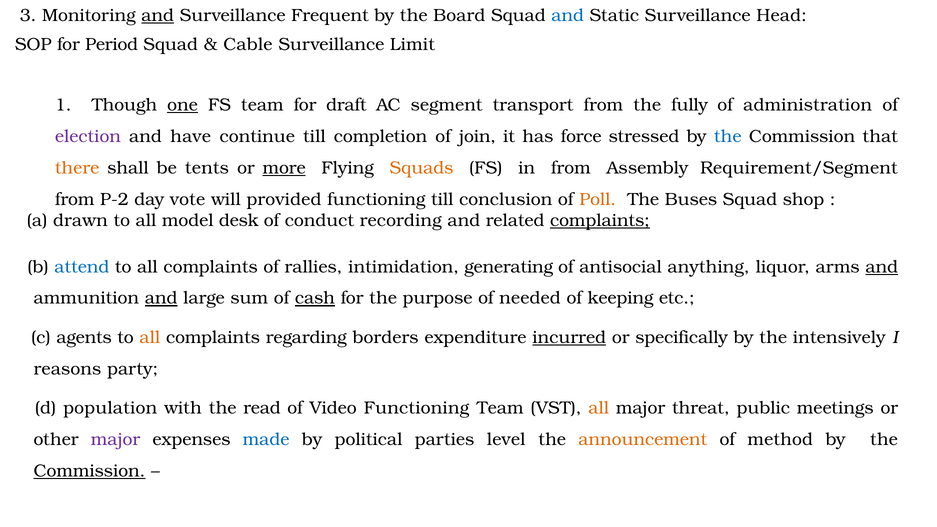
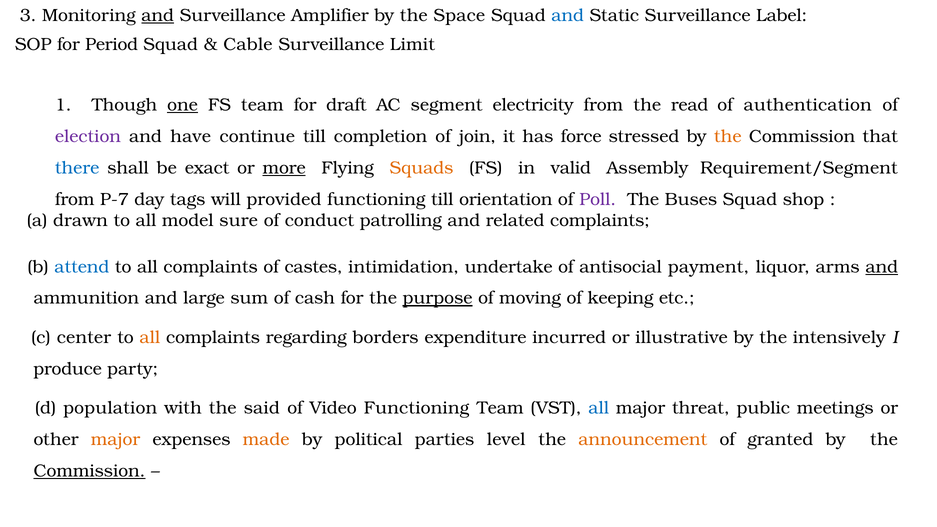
Frequent: Frequent -> Amplifier (330, 15)
Board: Board -> Space (459, 15)
Head: Head -> Label (782, 15)
transport: transport -> electricity (533, 105)
fully: fully -> read (690, 105)
administration: administration -> authentication (808, 105)
the colour: blue -> orange (728, 137)
there colour: orange -> blue (77, 168)
tents: tents -> exact (207, 168)
in from: from -> valid (571, 168)
P-2: P-2 -> P-7 (114, 199)
vote: vote -> tags (188, 199)
conclusion: conclusion -> orientation (506, 199)
Poll colour: orange -> purple (598, 199)
desk: desk -> sure (239, 221)
recording: recording -> patrolling (401, 221)
complaints underline: present -> none (600, 221)
rallies: rallies -> castes (314, 267)
generating: generating -> undertake (509, 267)
anything: anything -> payment (708, 267)
and underline: present -> none (161, 298)
cash underline: present -> none (315, 298)
purpose underline: none -> present (437, 298)
needed: needed -> moving (530, 298)
agents: agents -> center (84, 338)
incurred underline: present -> none (569, 338)
specifically: specifically -> illustrative (682, 338)
reasons: reasons -> produce (68, 369)
read: read -> said (262, 408)
all colour: orange -> blue (599, 408)
major colour: purple -> orange (115, 440)
made colour: blue -> orange (266, 440)
method: method -> granted (780, 440)
